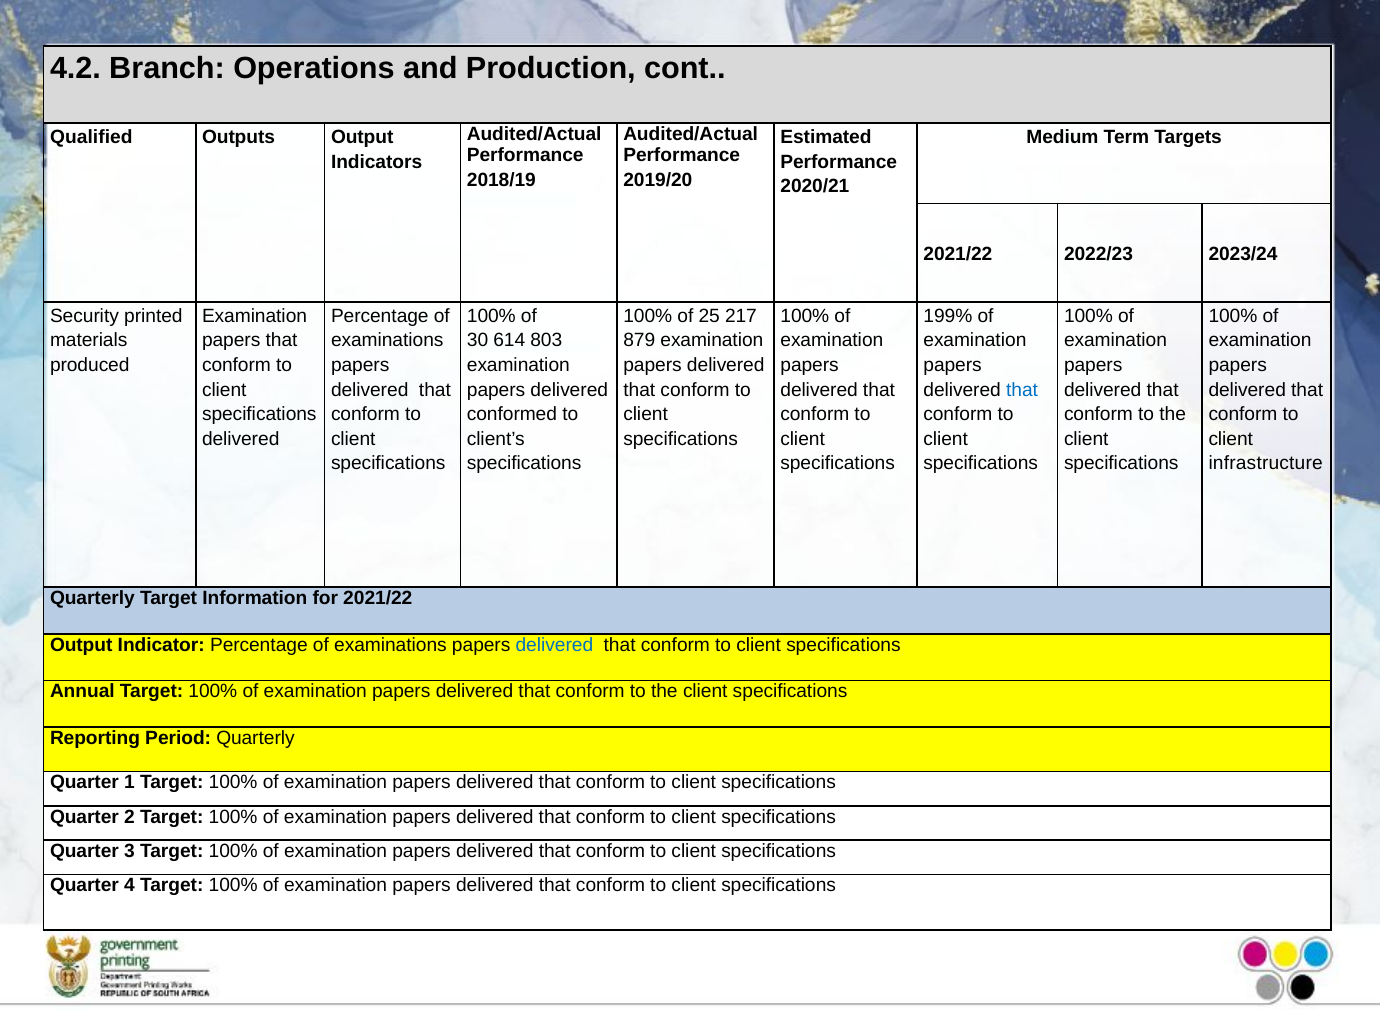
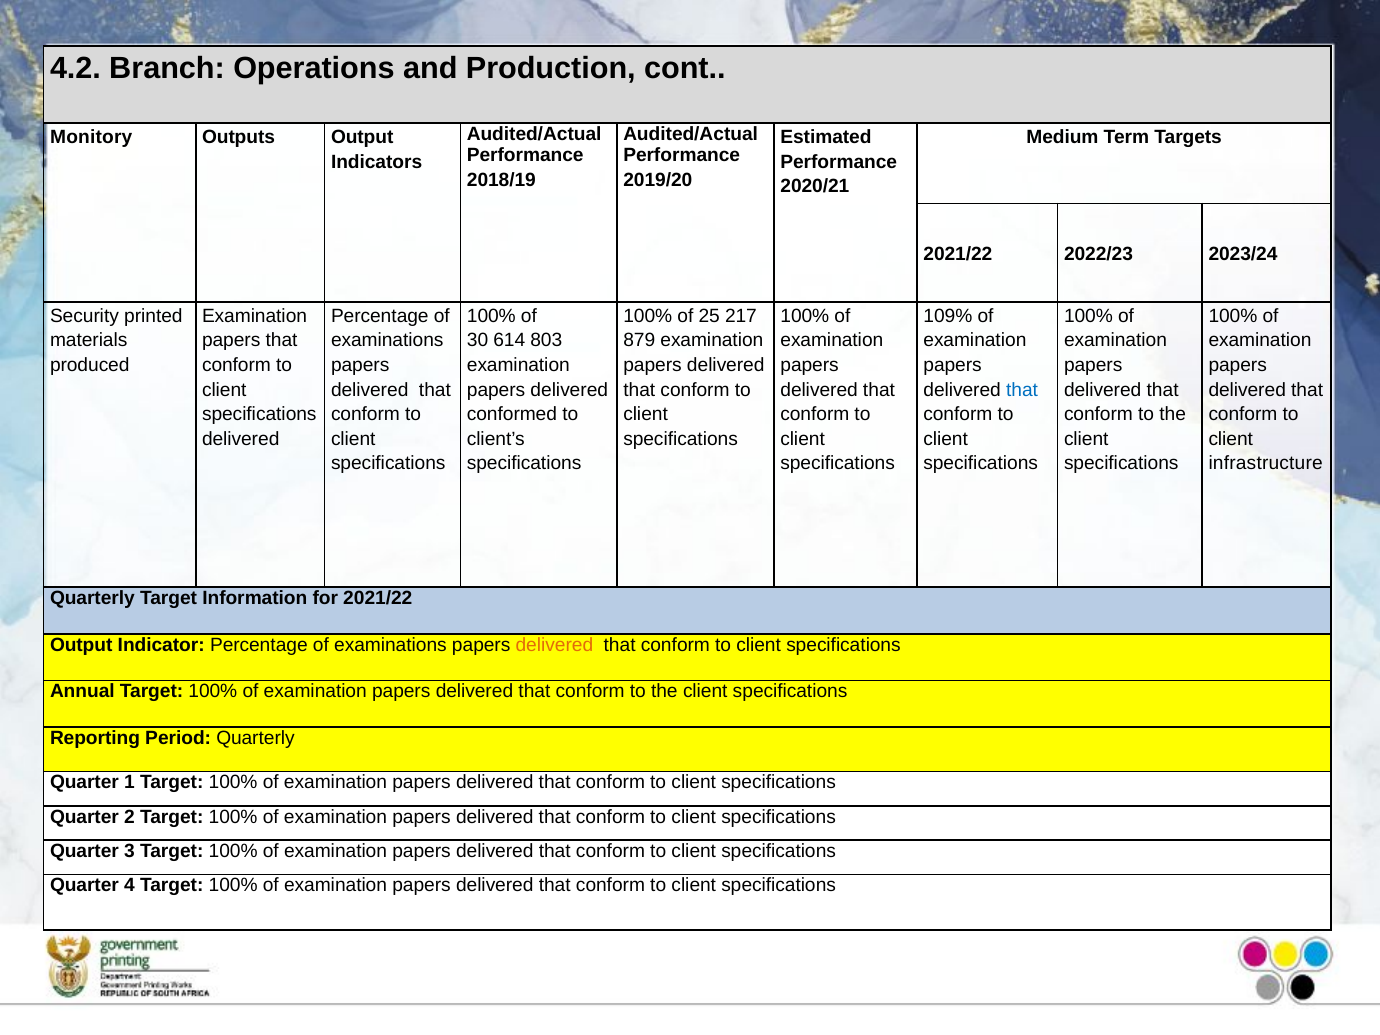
Qualified: Qualified -> Monitory (91, 137)
199%: 199% -> 109% (948, 316)
delivered colour: blue -> orange (554, 645)
